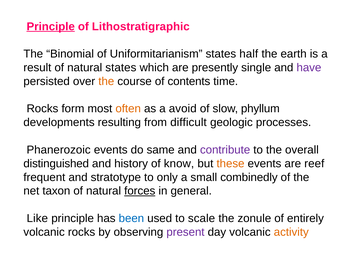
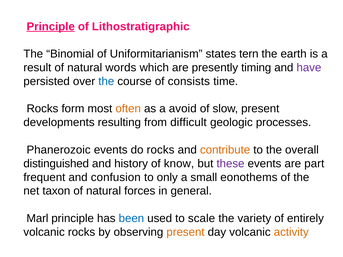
half: half -> tern (249, 54)
natural states: states -> words (121, 68)
single: single -> timing (256, 68)
the colour: orange -> blue (106, 81)
contents: contents -> consists (189, 81)
slow phyllum: phyllum -> present (260, 109)
do same: same -> rocks (161, 150)
contribute colour: purple -> orange (225, 150)
these colour: orange -> purple (231, 164)
reef: reef -> part (314, 164)
stratotype: stratotype -> confusion (116, 177)
combinedly: combinedly -> eonothems (249, 177)
forces underline: present -> none (140, 191)
Like: Like -> Marl (37, 219)
zonule: zonule -> variety (254, 219)
present colour: purple -> orange (185, 232)
